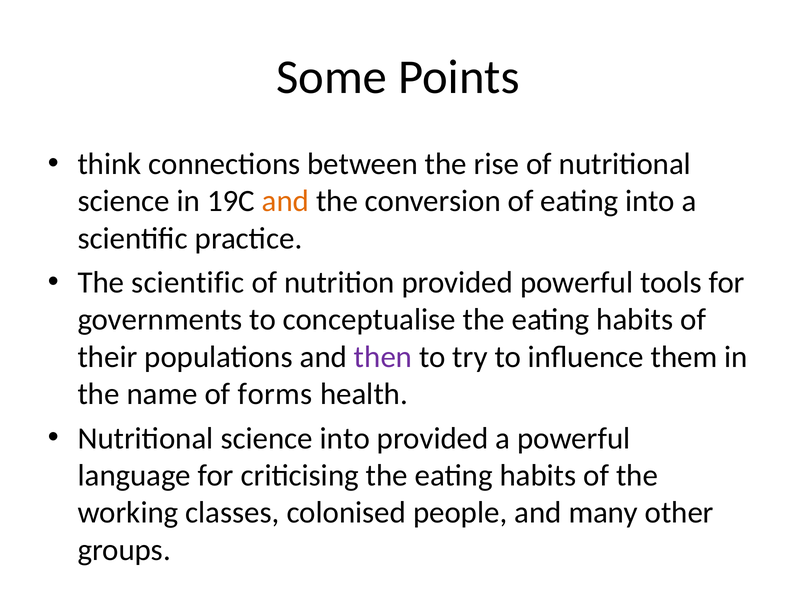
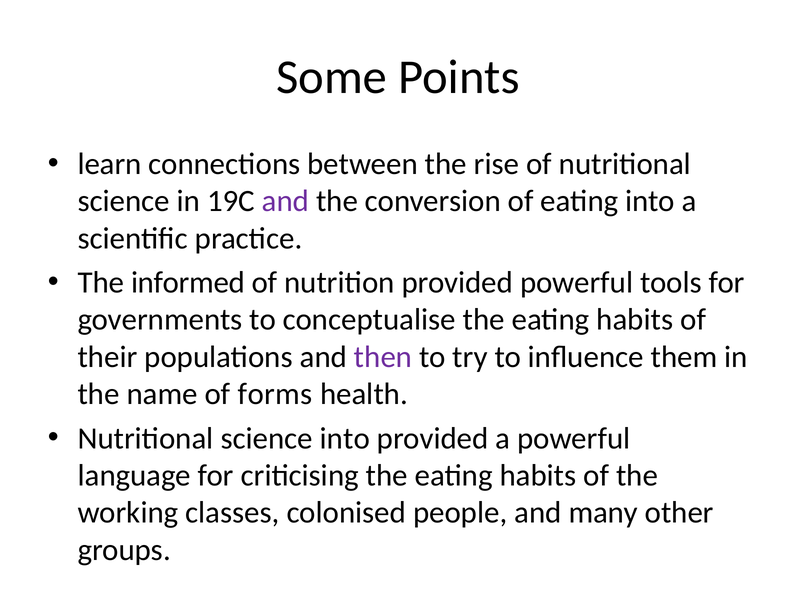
think: think -> learn (110, 164)
and colour: orange -> purple (286, 201)
The scientific: scientific -> informed (188, 283)
